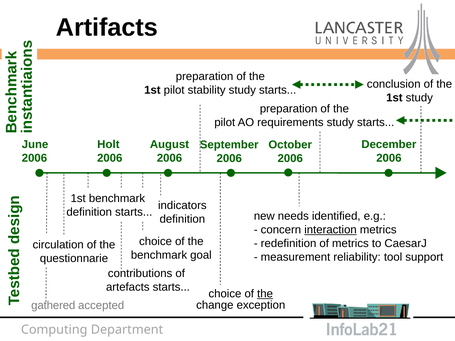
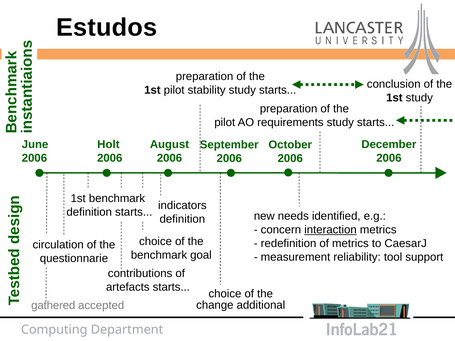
Artifacts: Artifacts -> Estudos (107, 28)
the underline: present -> none (265, 294)
exception: exception -> additional (261, 305)
